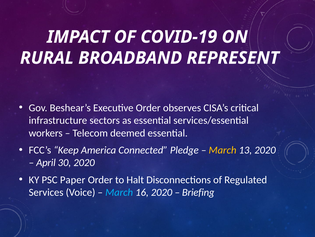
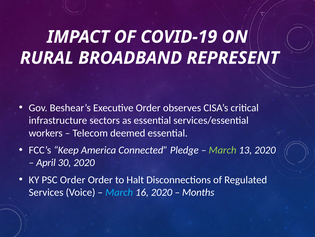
March colour: yellow -> light green (223, 150)
PSC Paper: Paper -> Order (73, 179)
Briefing: Briefing -> Months (198, 192)
